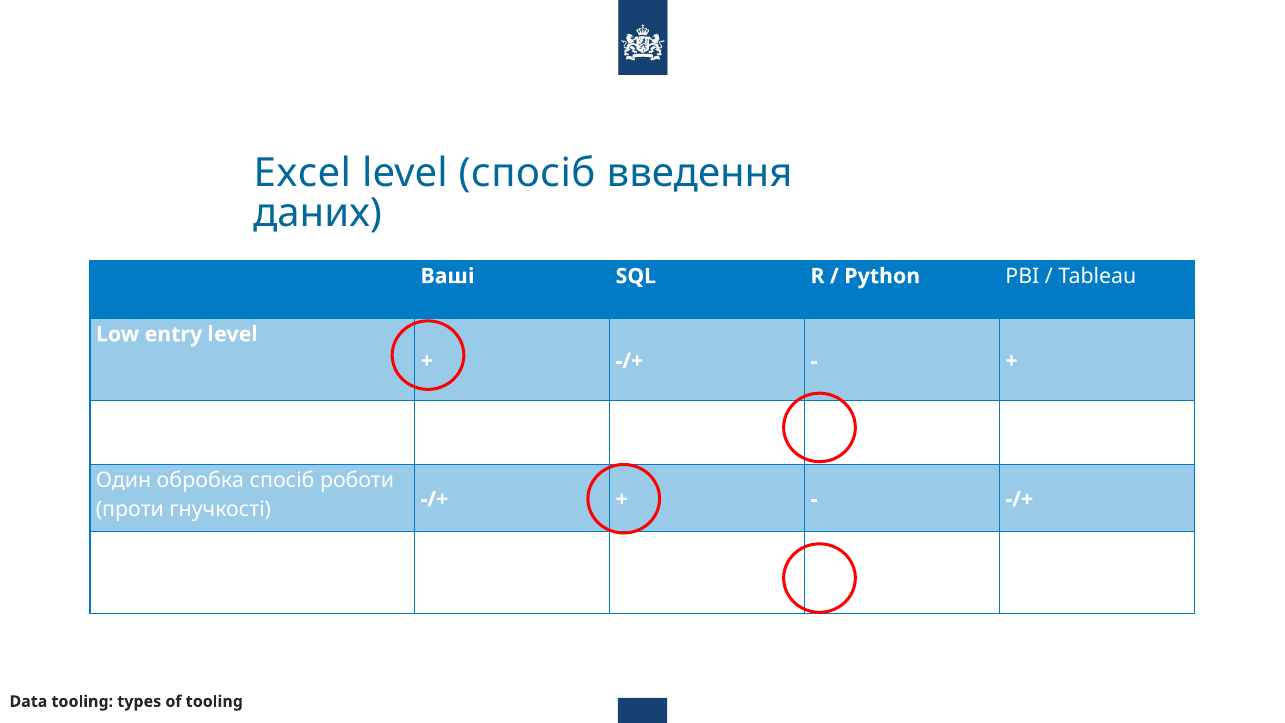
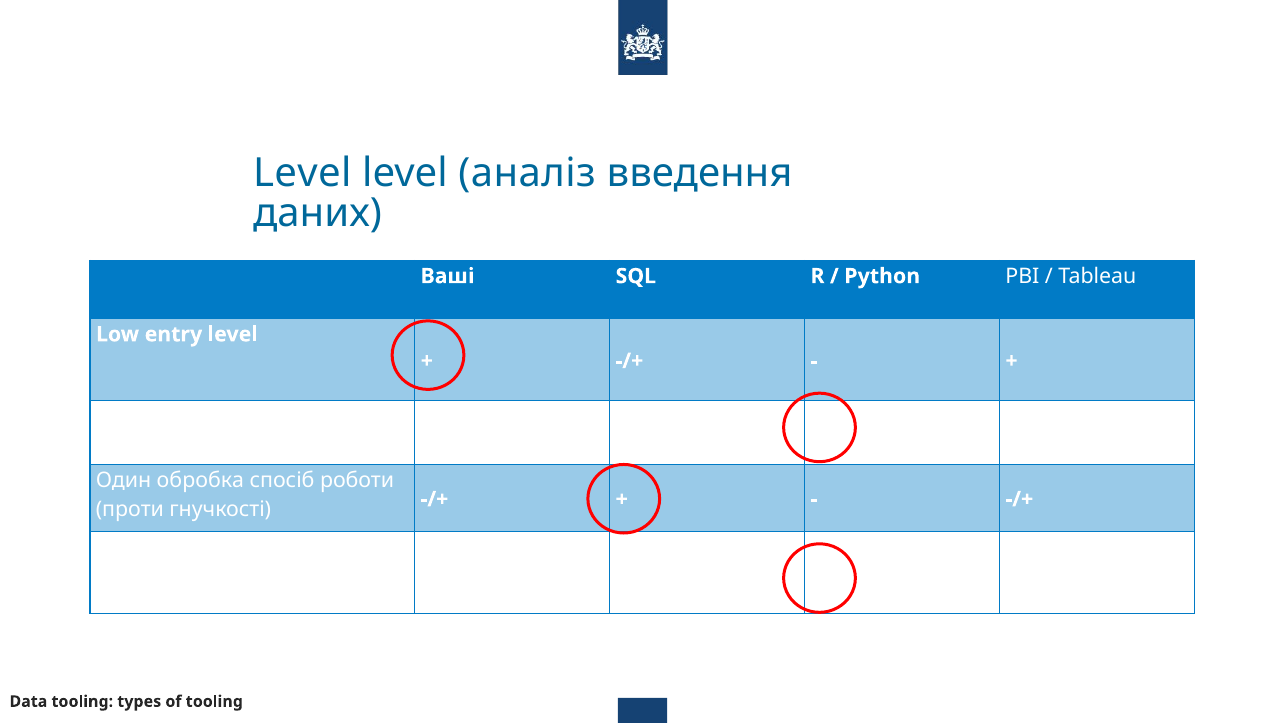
Excel: Excel -> Level (302, 174)
level спосіб: спосіб -> аналіз (527, 174)
